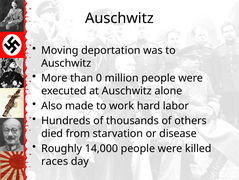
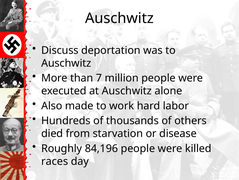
Moving: Moving -> Discuss (60, 50)
0: 0 -> 7 (99, 78)
14,000: 14,000 -> 84,196 (101, 148)
